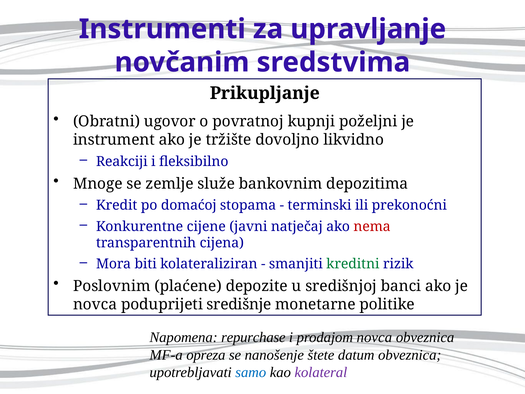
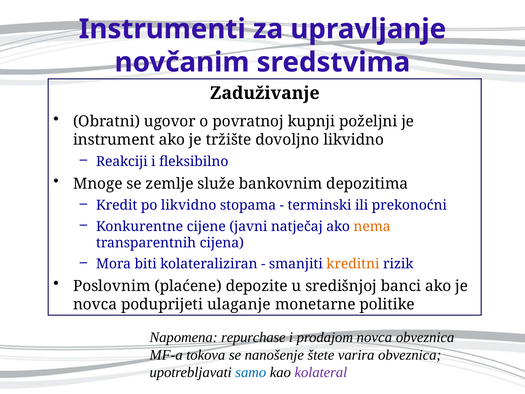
Prikupljanje: Prikupljanje -> Zaduživanje (265, 93)
po domaćoj: domaćoj -> likvidno (189, 205)
nema colour: red -> orange (372, 226)
kreditni colour: green -> orange (353, 264)
središnje: središnje -> ulaganje (239, 304)
opreza: opreza -> tokova (206, 355)
datum: datum -> varira (356, 355)
